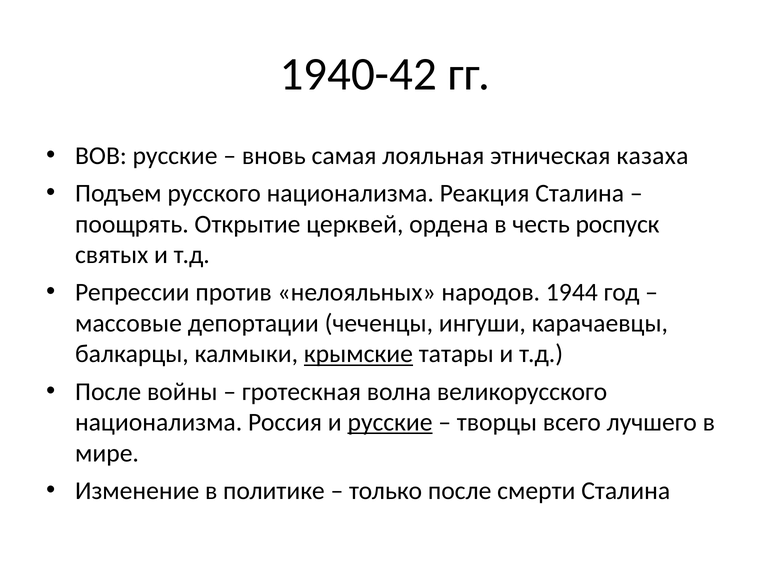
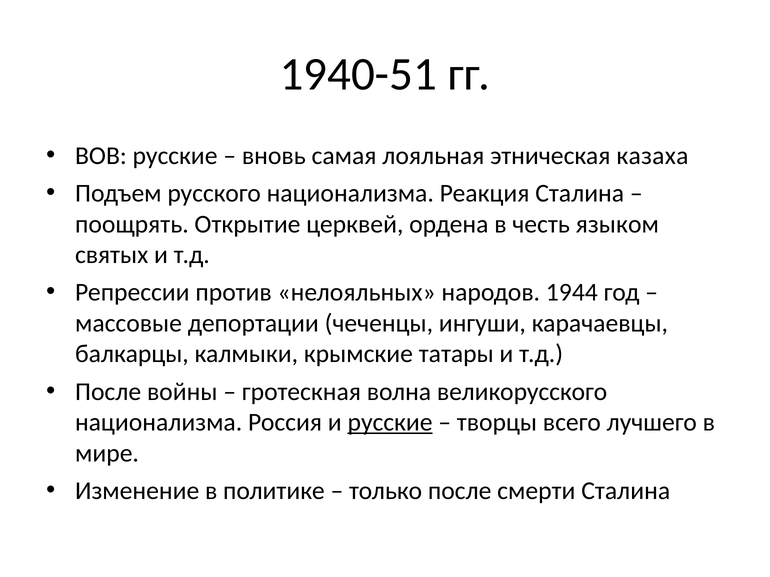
1940-42: 1940-42 -> 1940-51 (358, 75)
роспуск: роспуск -> языком (617, 224)
крымские underline: present -> none (358, 354)
